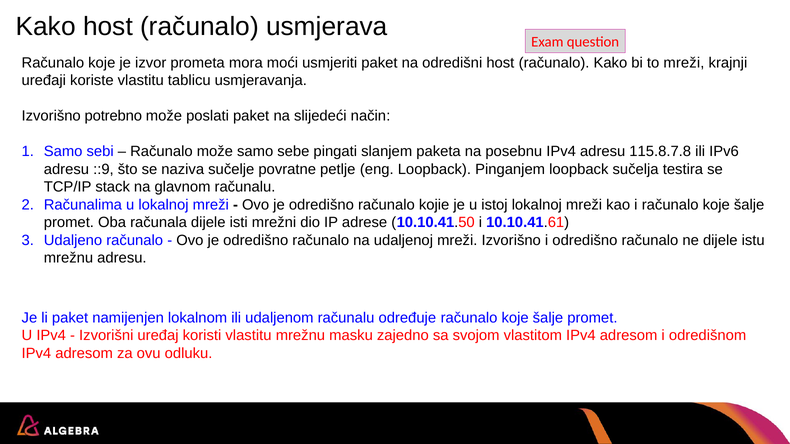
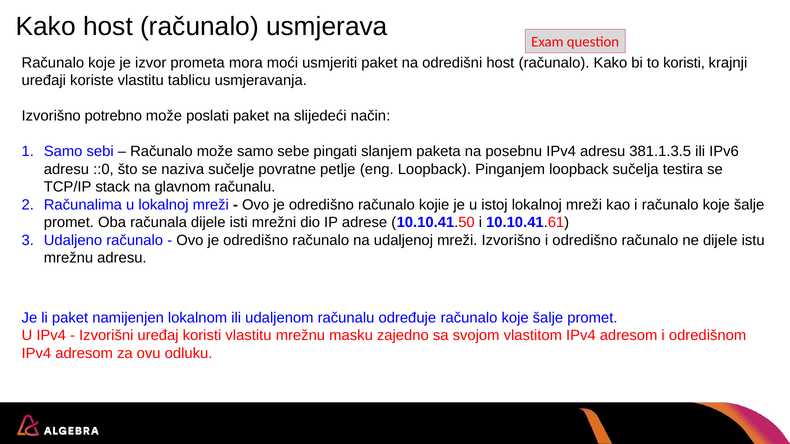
to mreži: mreži -> koristi (684, 63)
115.8.7.8: 115.8.7.8 -> 381.1.3.5 (660, 152)
::9: ::9 -> ::0 (103, 169)
